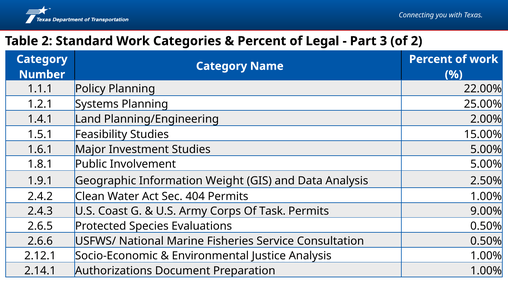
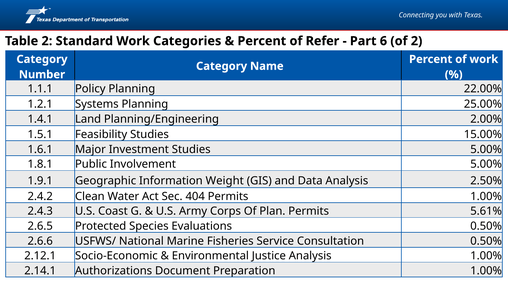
Legal: Legal -> Refer (322, 41)
3: 3 -> 6 (383, 41)
Task: Task -> Plan (272, 211)
9.00%: 9.00% -> 5.61% (486, 211)
